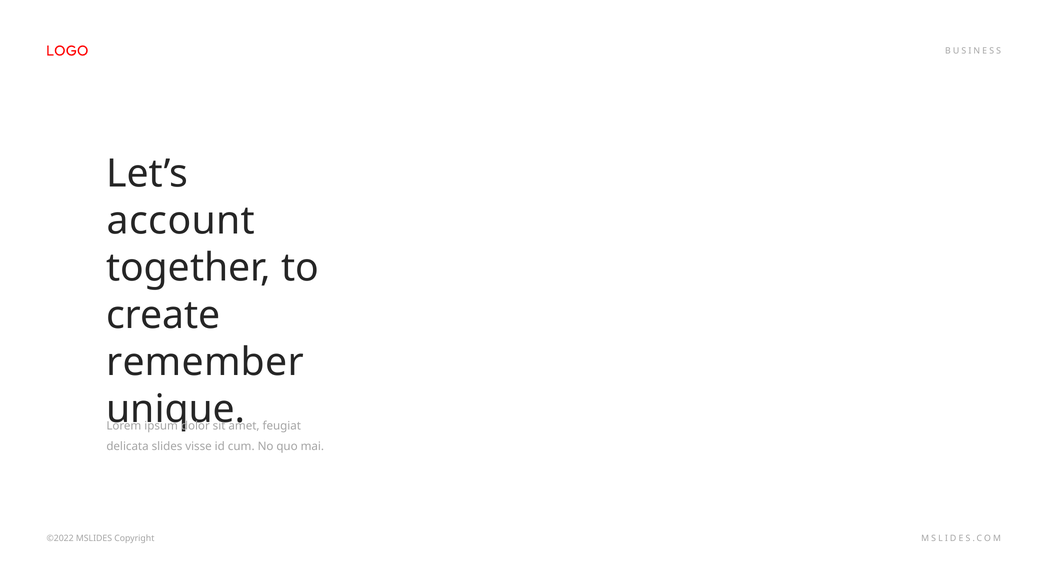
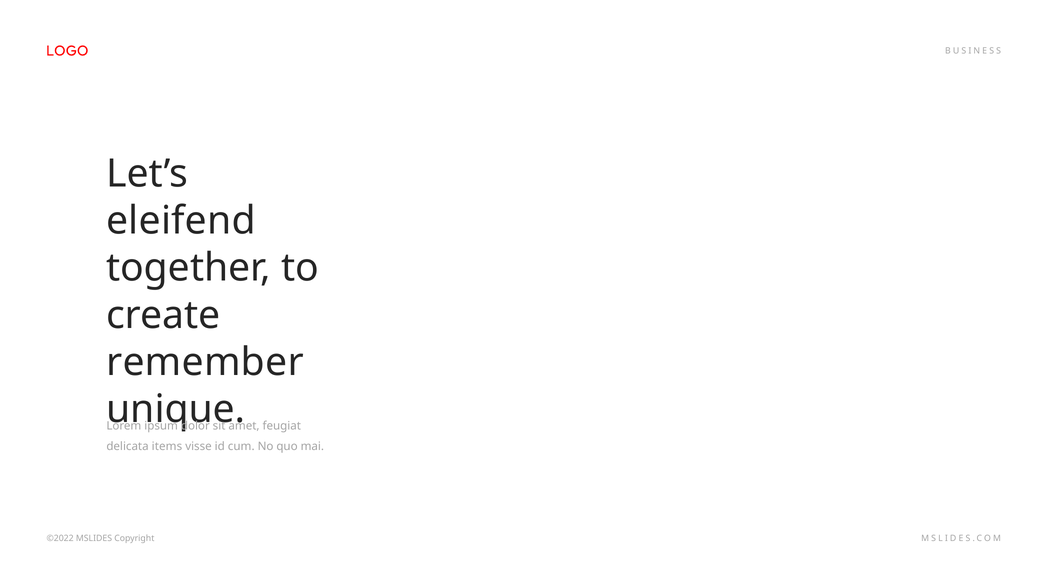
account: account -> eleifend (181, 221)
slides: slides -> items (167, 446)
